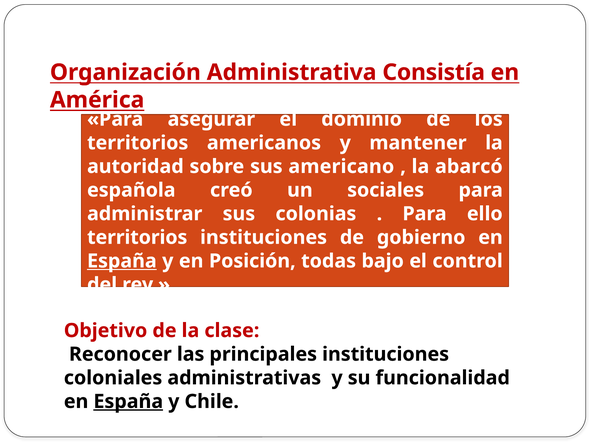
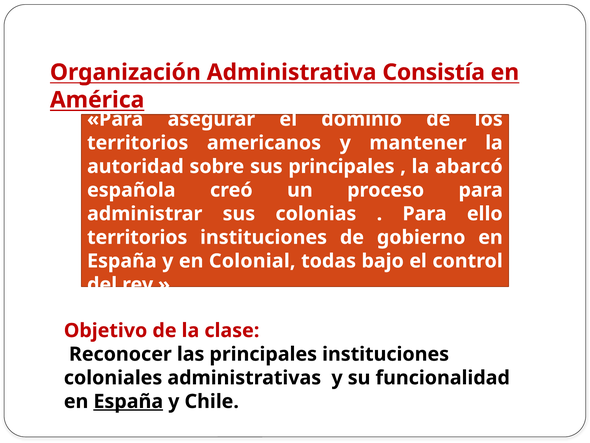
sus americano: americano -> principales (341, 166)
sociales: sociales -> proceso (386, 190)
España underline: present -> none (122, 261)
Posición: Posición -> Colonial (252, 261)
